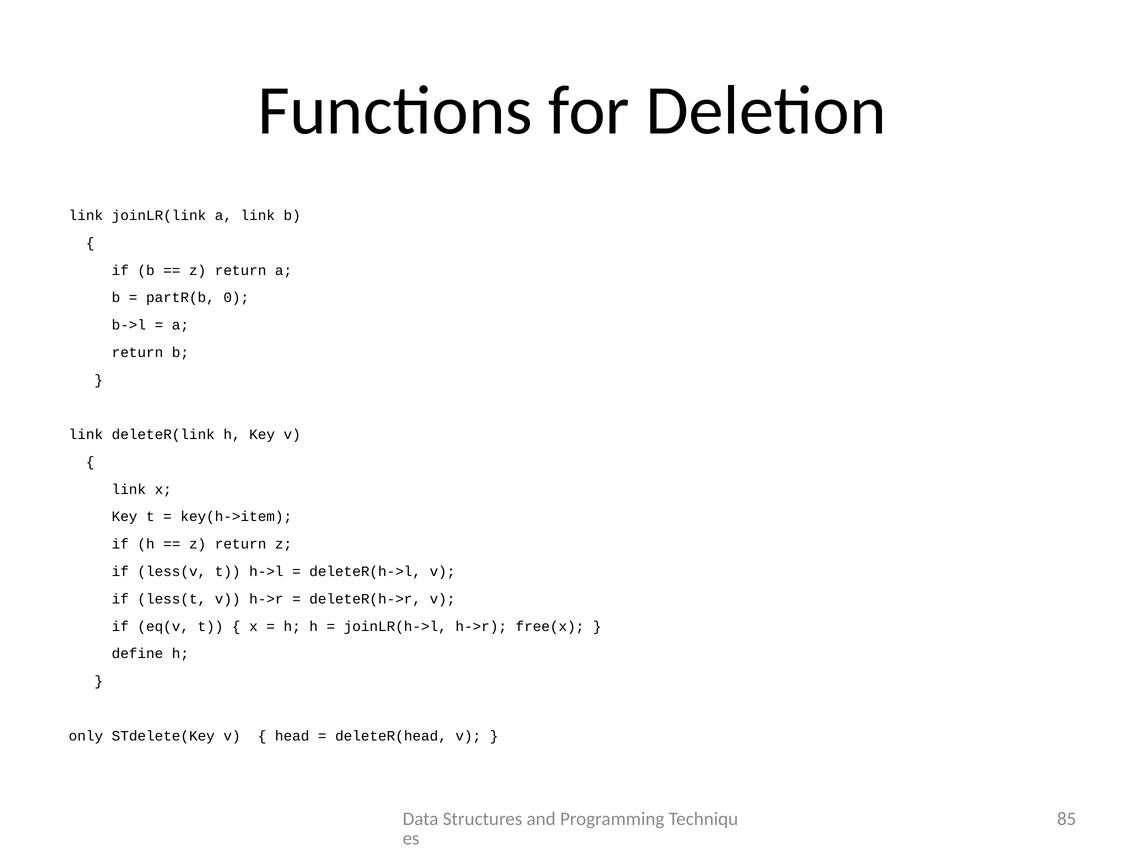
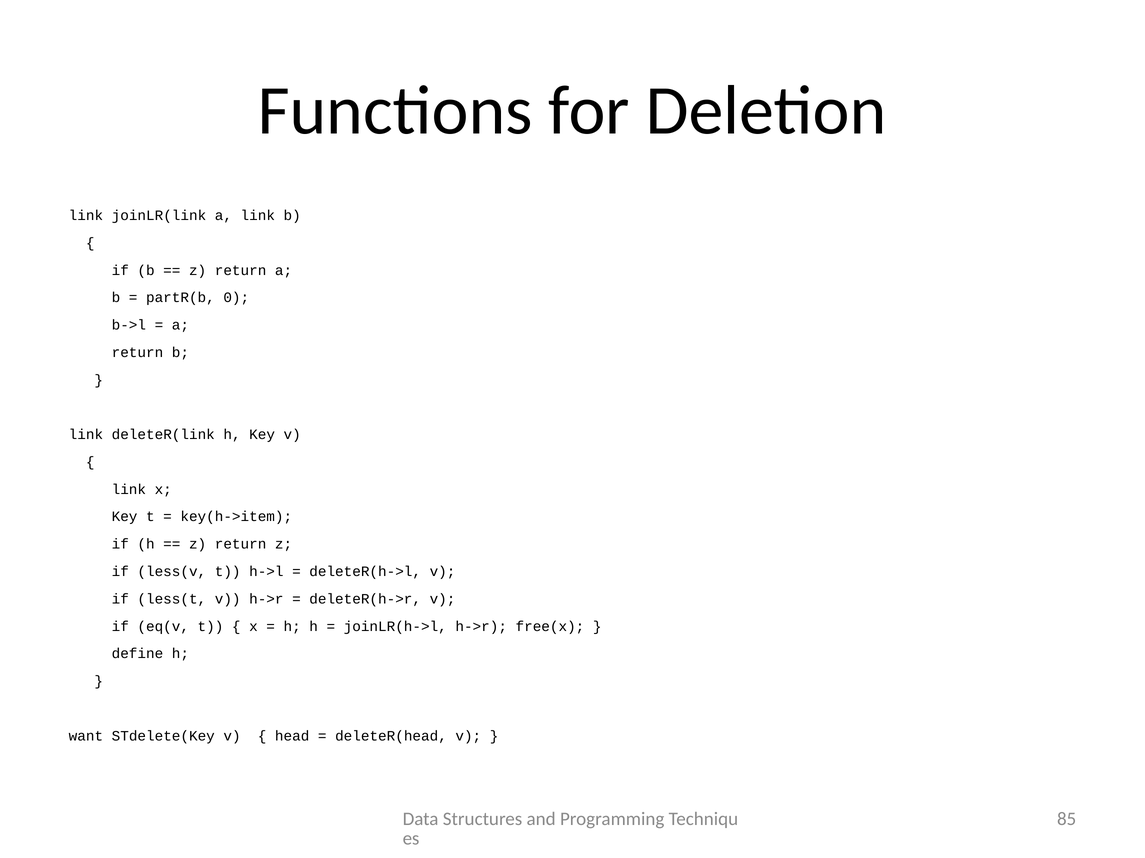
only: only -> want (86, 736)
